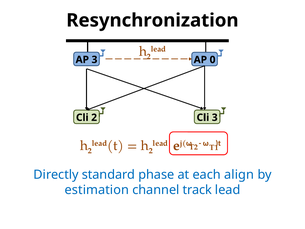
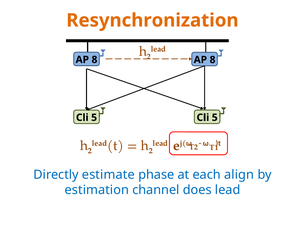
Resynchronization colour: black -> orange (152, 20)
3: 3 -> 8 (94, 60)
0: 0 -> 8 (213, 60)
2: 2 -> 5 (94, 117)
3: 3 -> 5 (215, 117)
standard: standard -> estimate (108, 174)
track: track -> does (197, 190)
